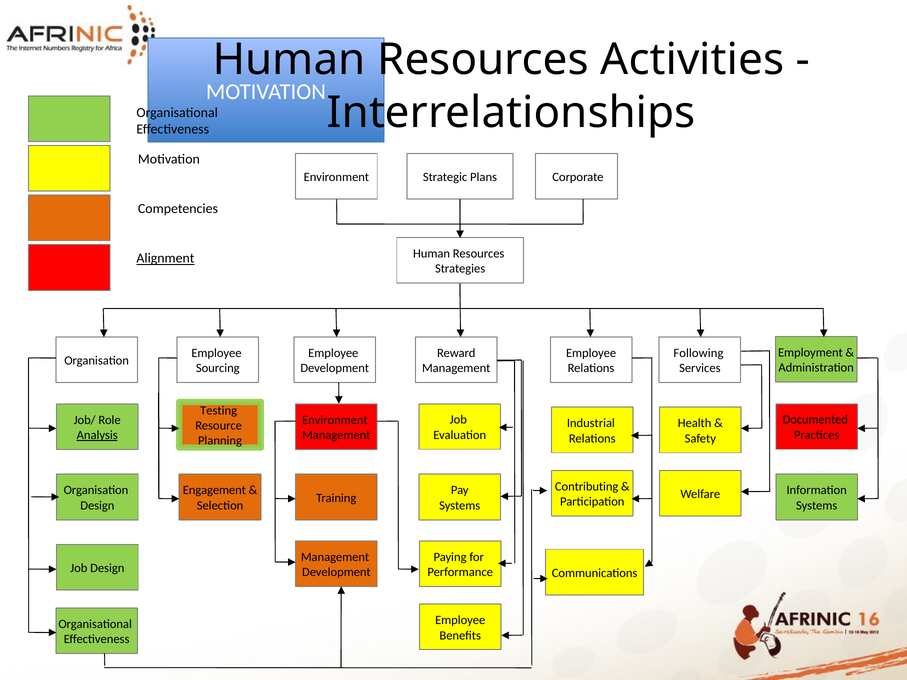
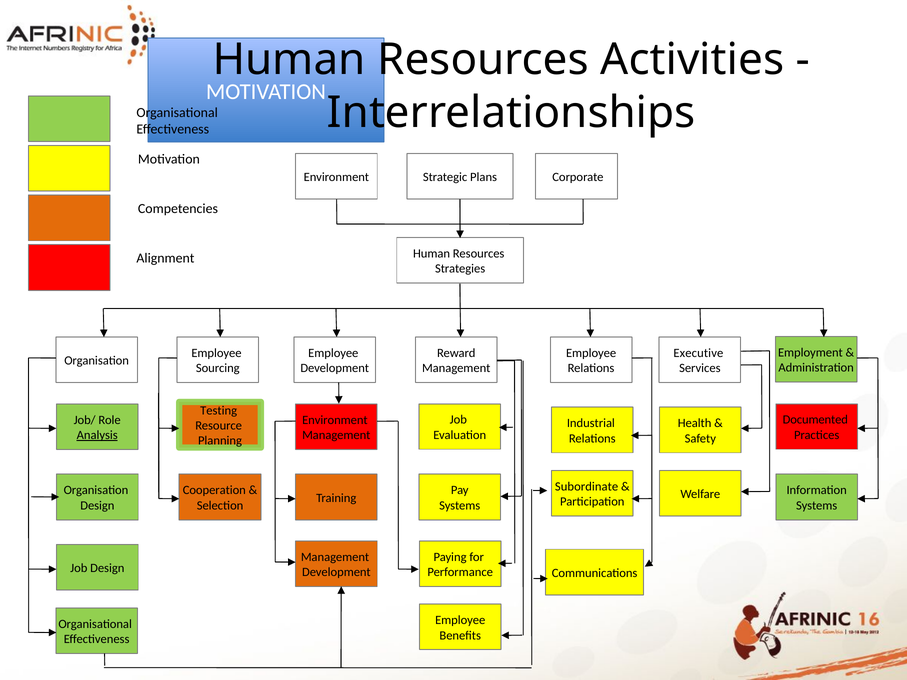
Alignment underline: present -> none (165, 258)
Following: Following -> Executive (698, 353)
Contributing: Contributing -> Subordinate (587, 487)
Engagement: Engagement -> Cooperation (214, 490)
